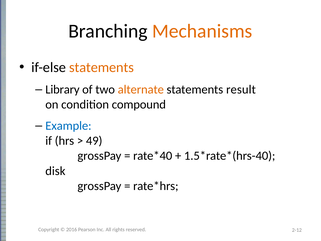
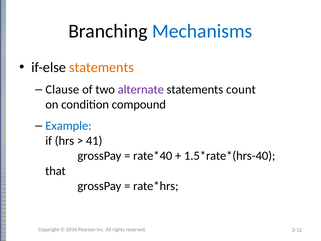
Mechanisms colour: orange -> blue (202, 31)
Library: Library -> Clause (62, 90)
alternate colour: orange -> purple (141, 90)
result: result -> count (241, 90)
49: 49 -> 41 (94, 141)
disk: disk -> that (55, 171)
